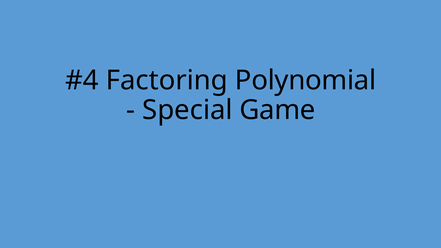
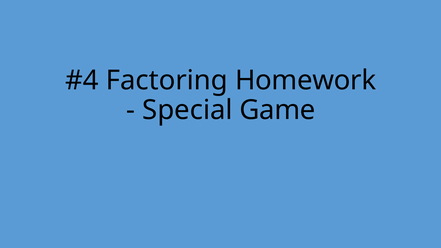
Polynomial: Polynomial -> Homework (306, 80)
